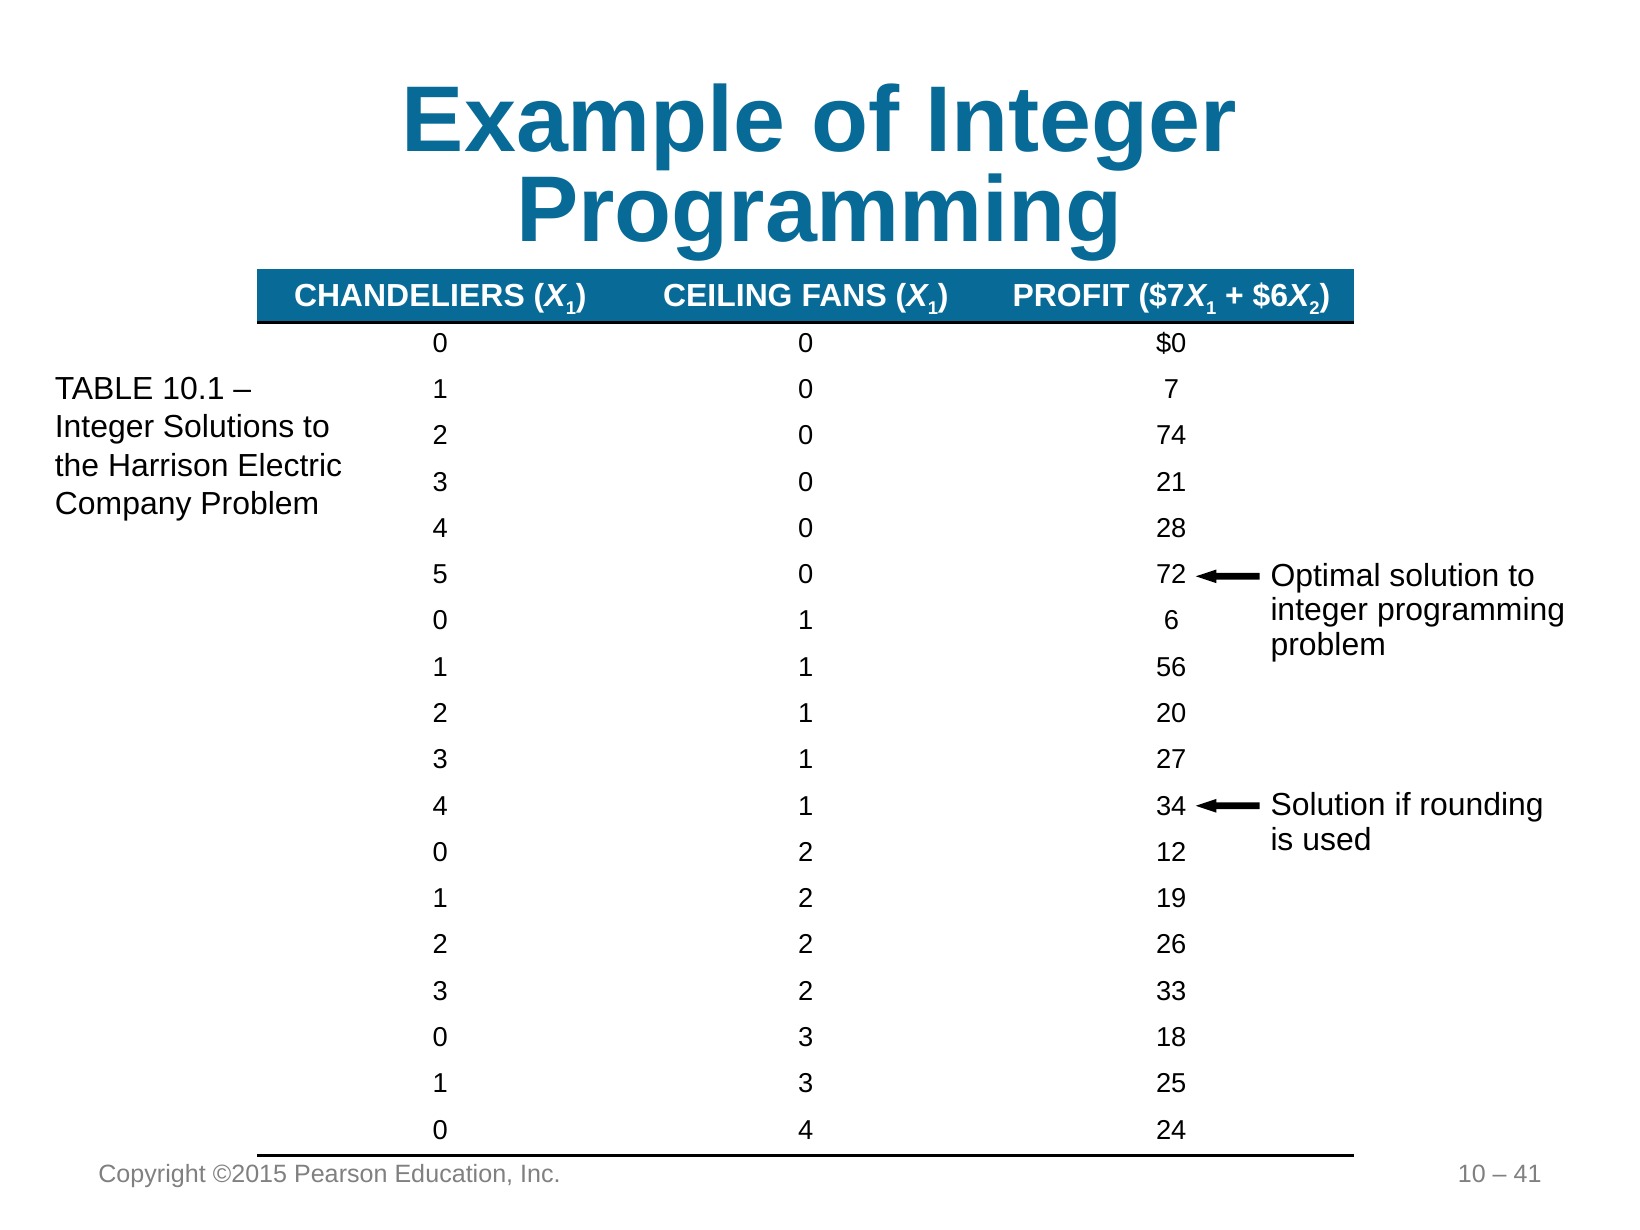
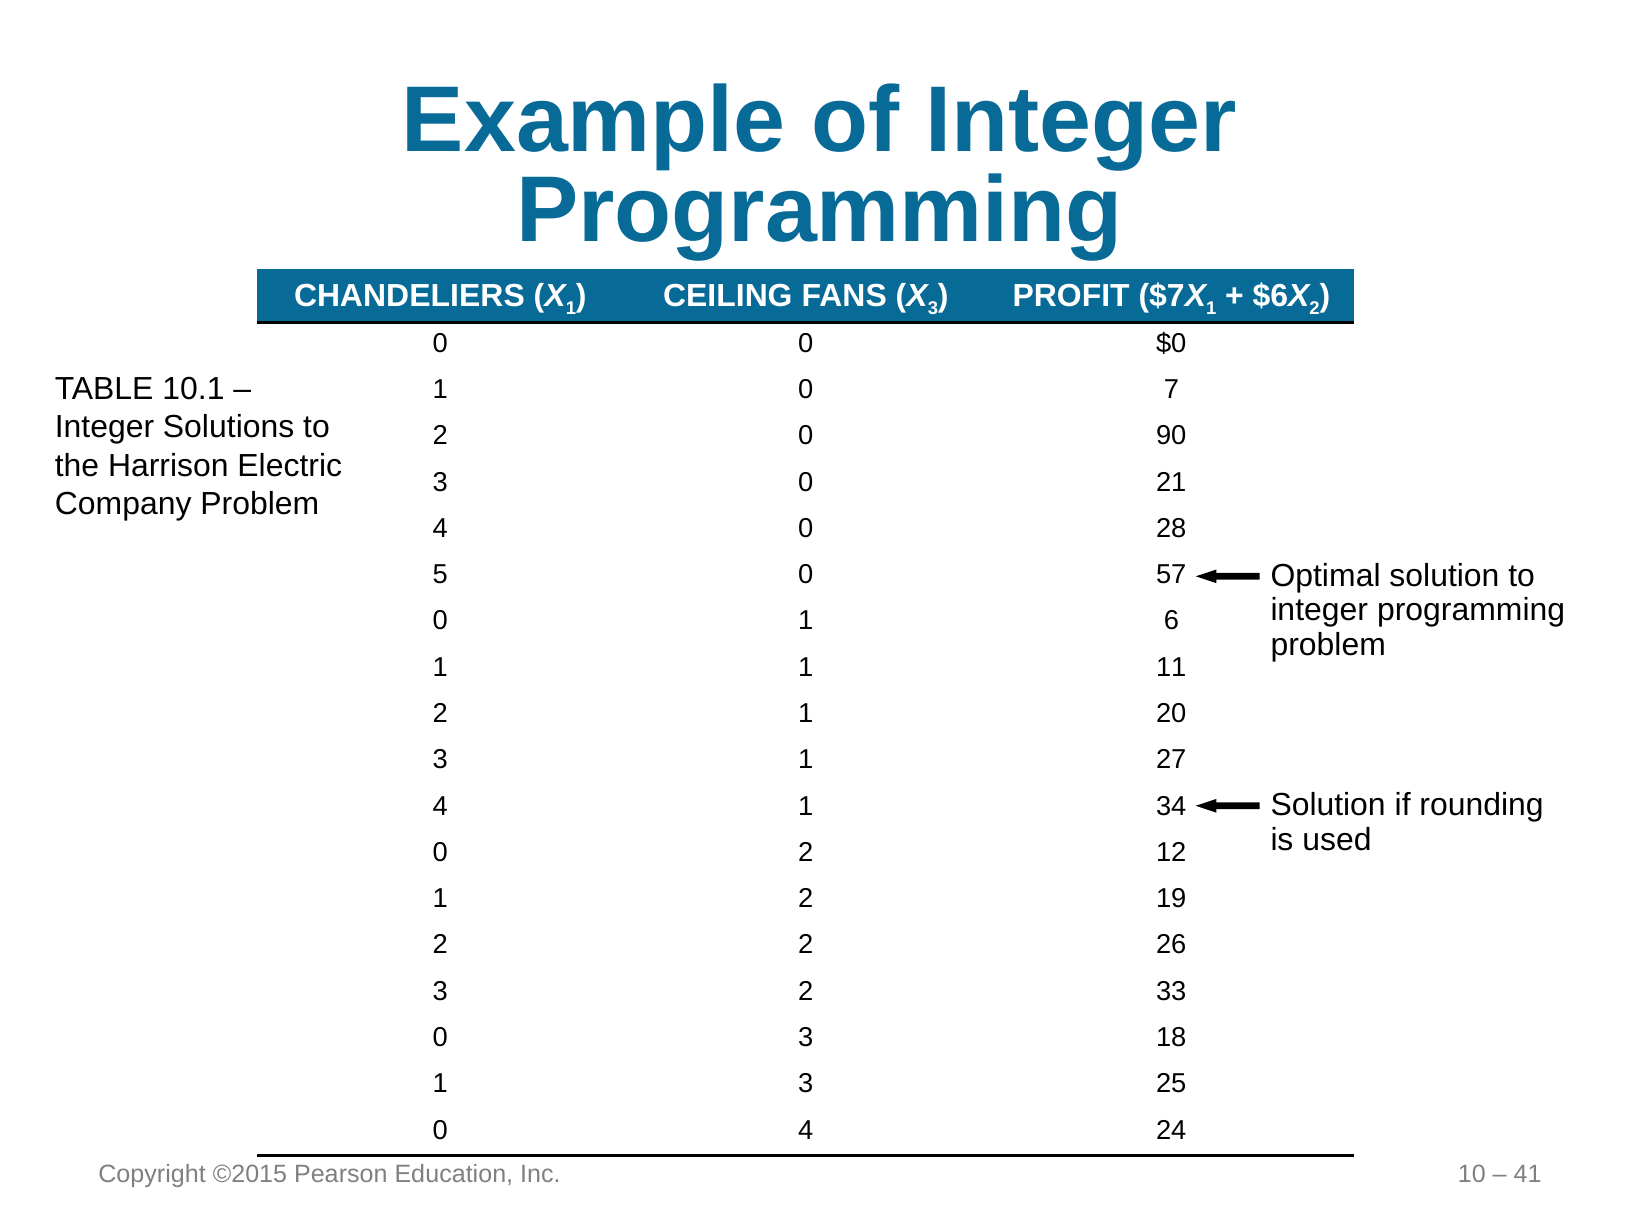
1: 1 -> 3 (933, 308)
74: 74 -> 90 (1171, 436)
72: 72 -> 57 (1171, 575)
56: 56 -> 11 (1171, 668)
